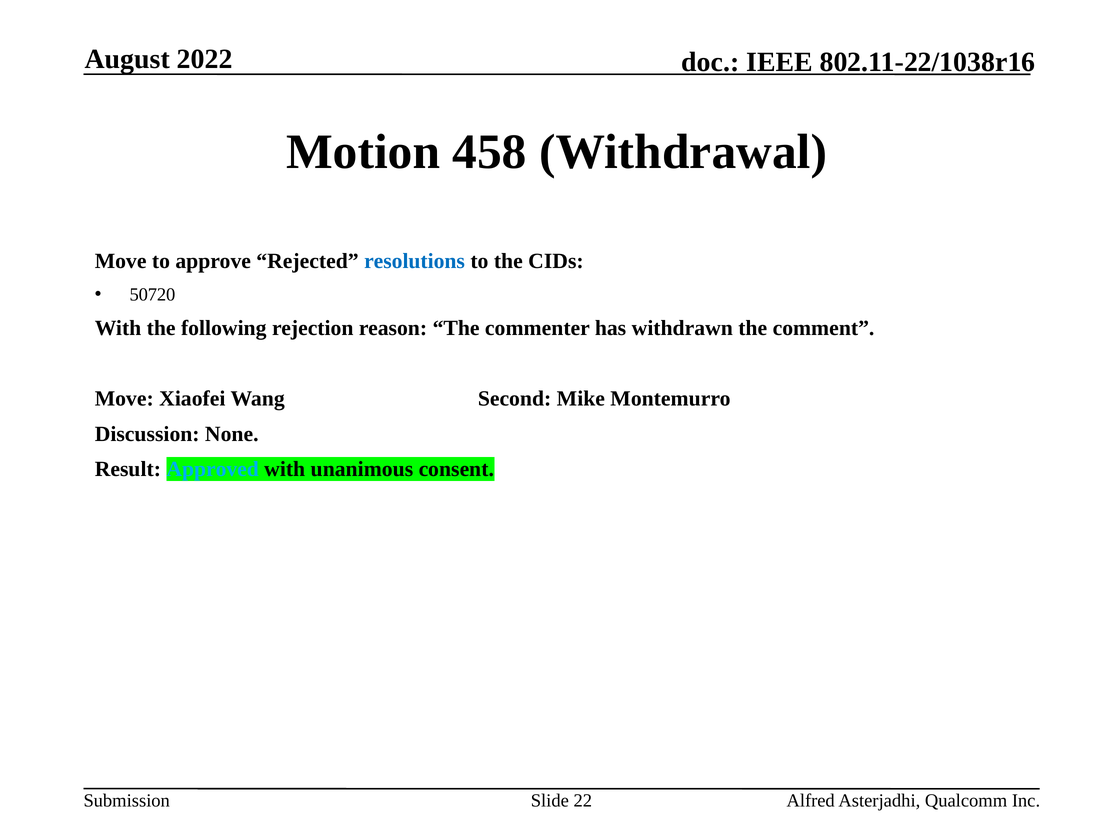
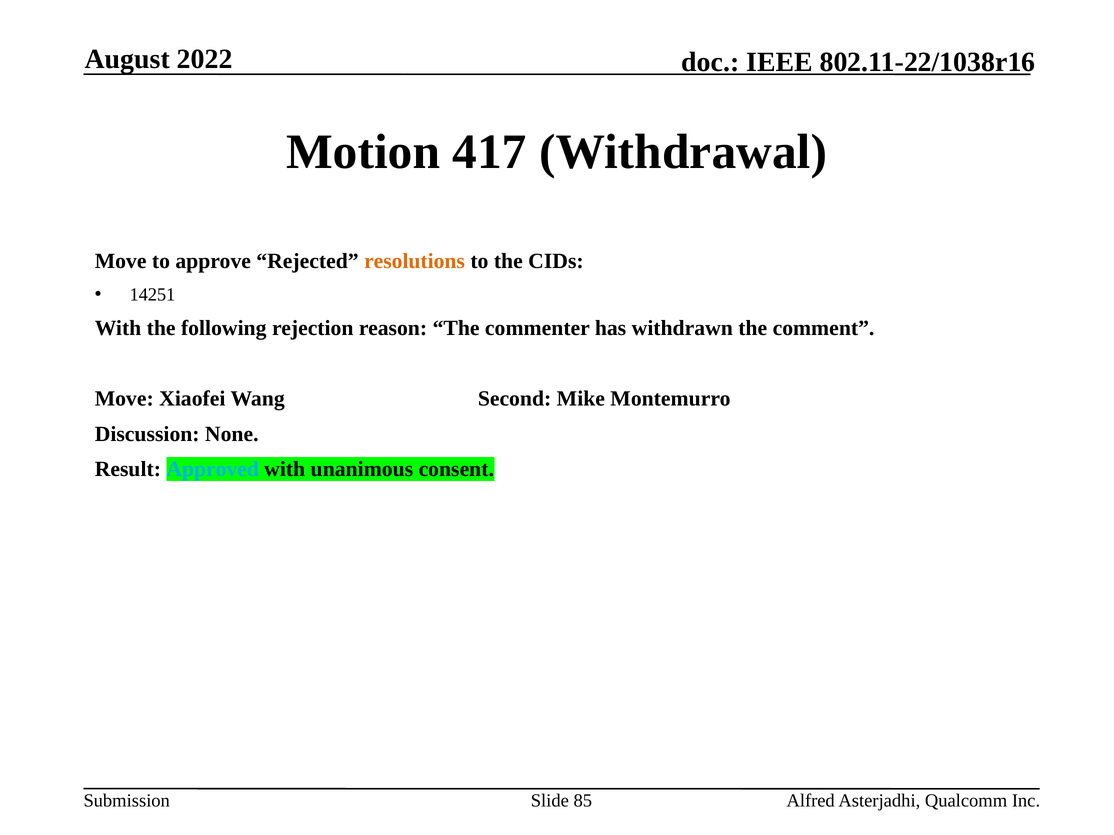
458: 458 -> 417 (490, 152)
resolutions colour: blue -> orange (415, 261)
50720: 50720 -> 14251 (152, 295)
22: 22 -> 85 (583, 801)
